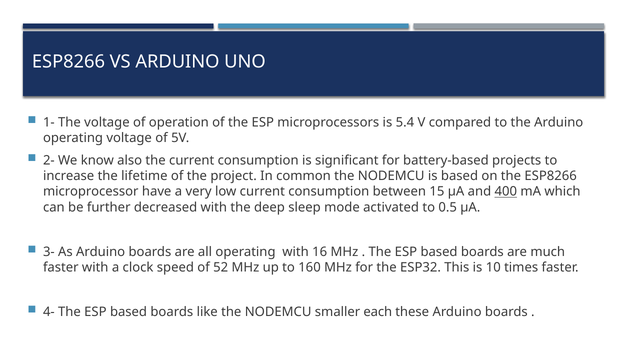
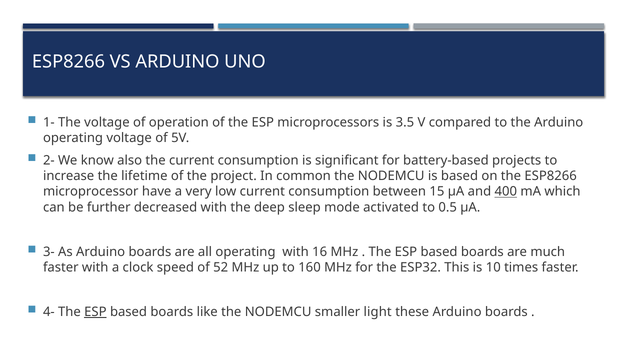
5.4: 5.4 -> 3.5 (405, 122)
ESP underline: none -> present (95, 312)
each: each -> light (378, 312)
